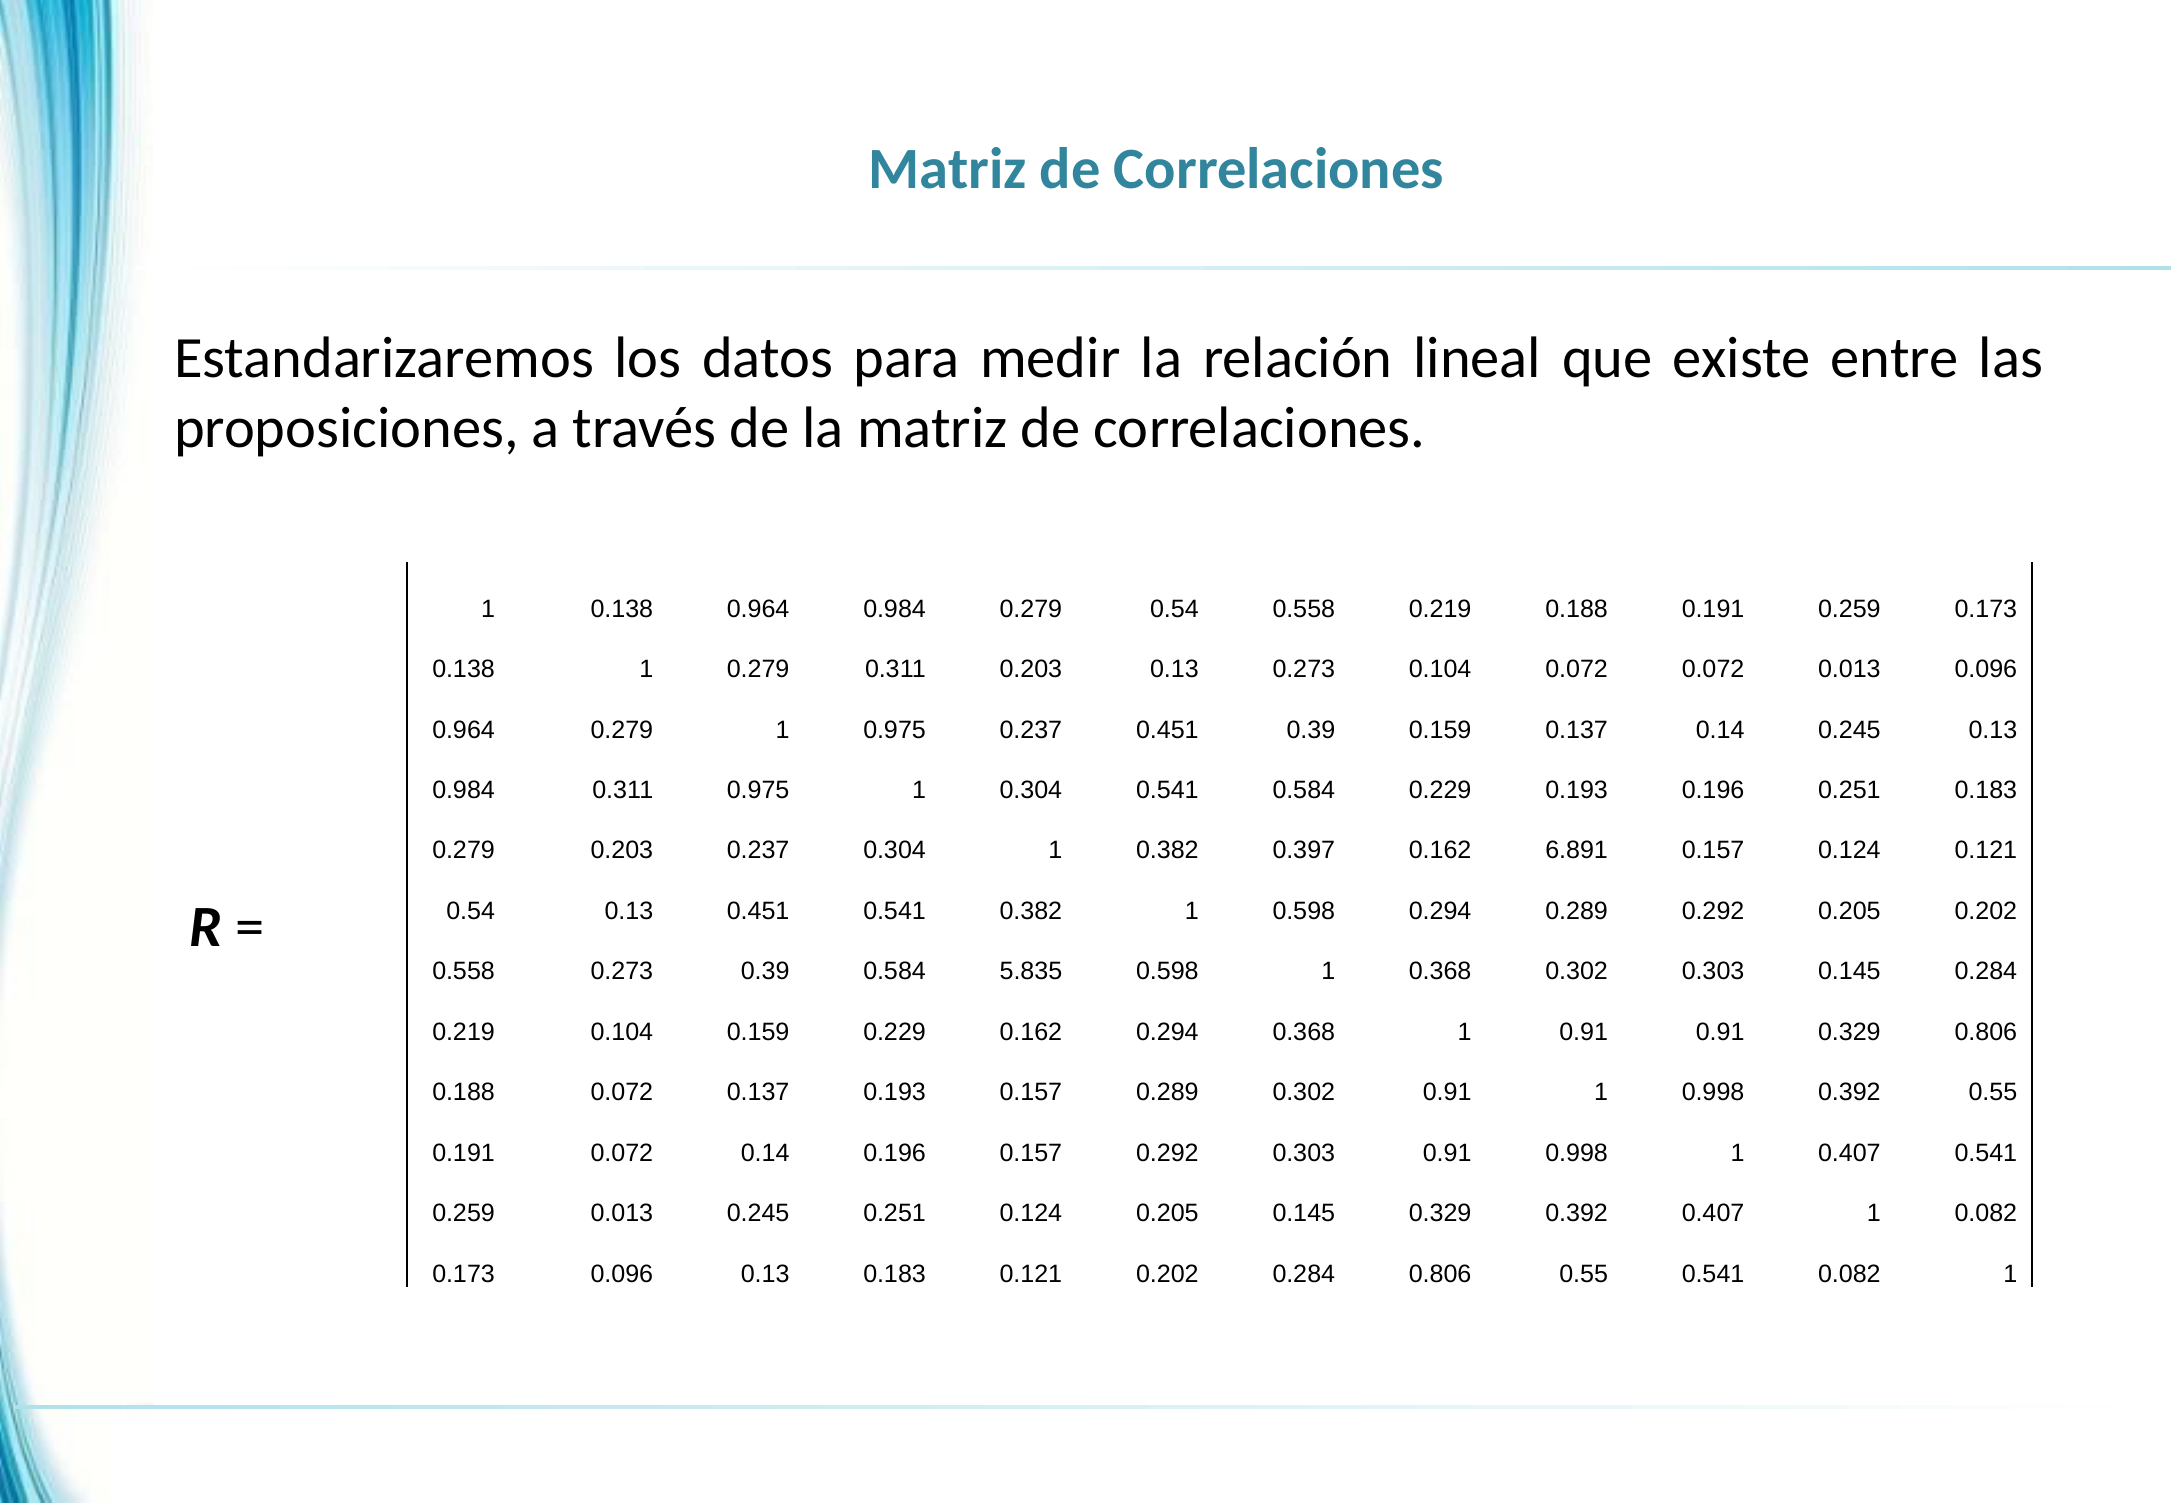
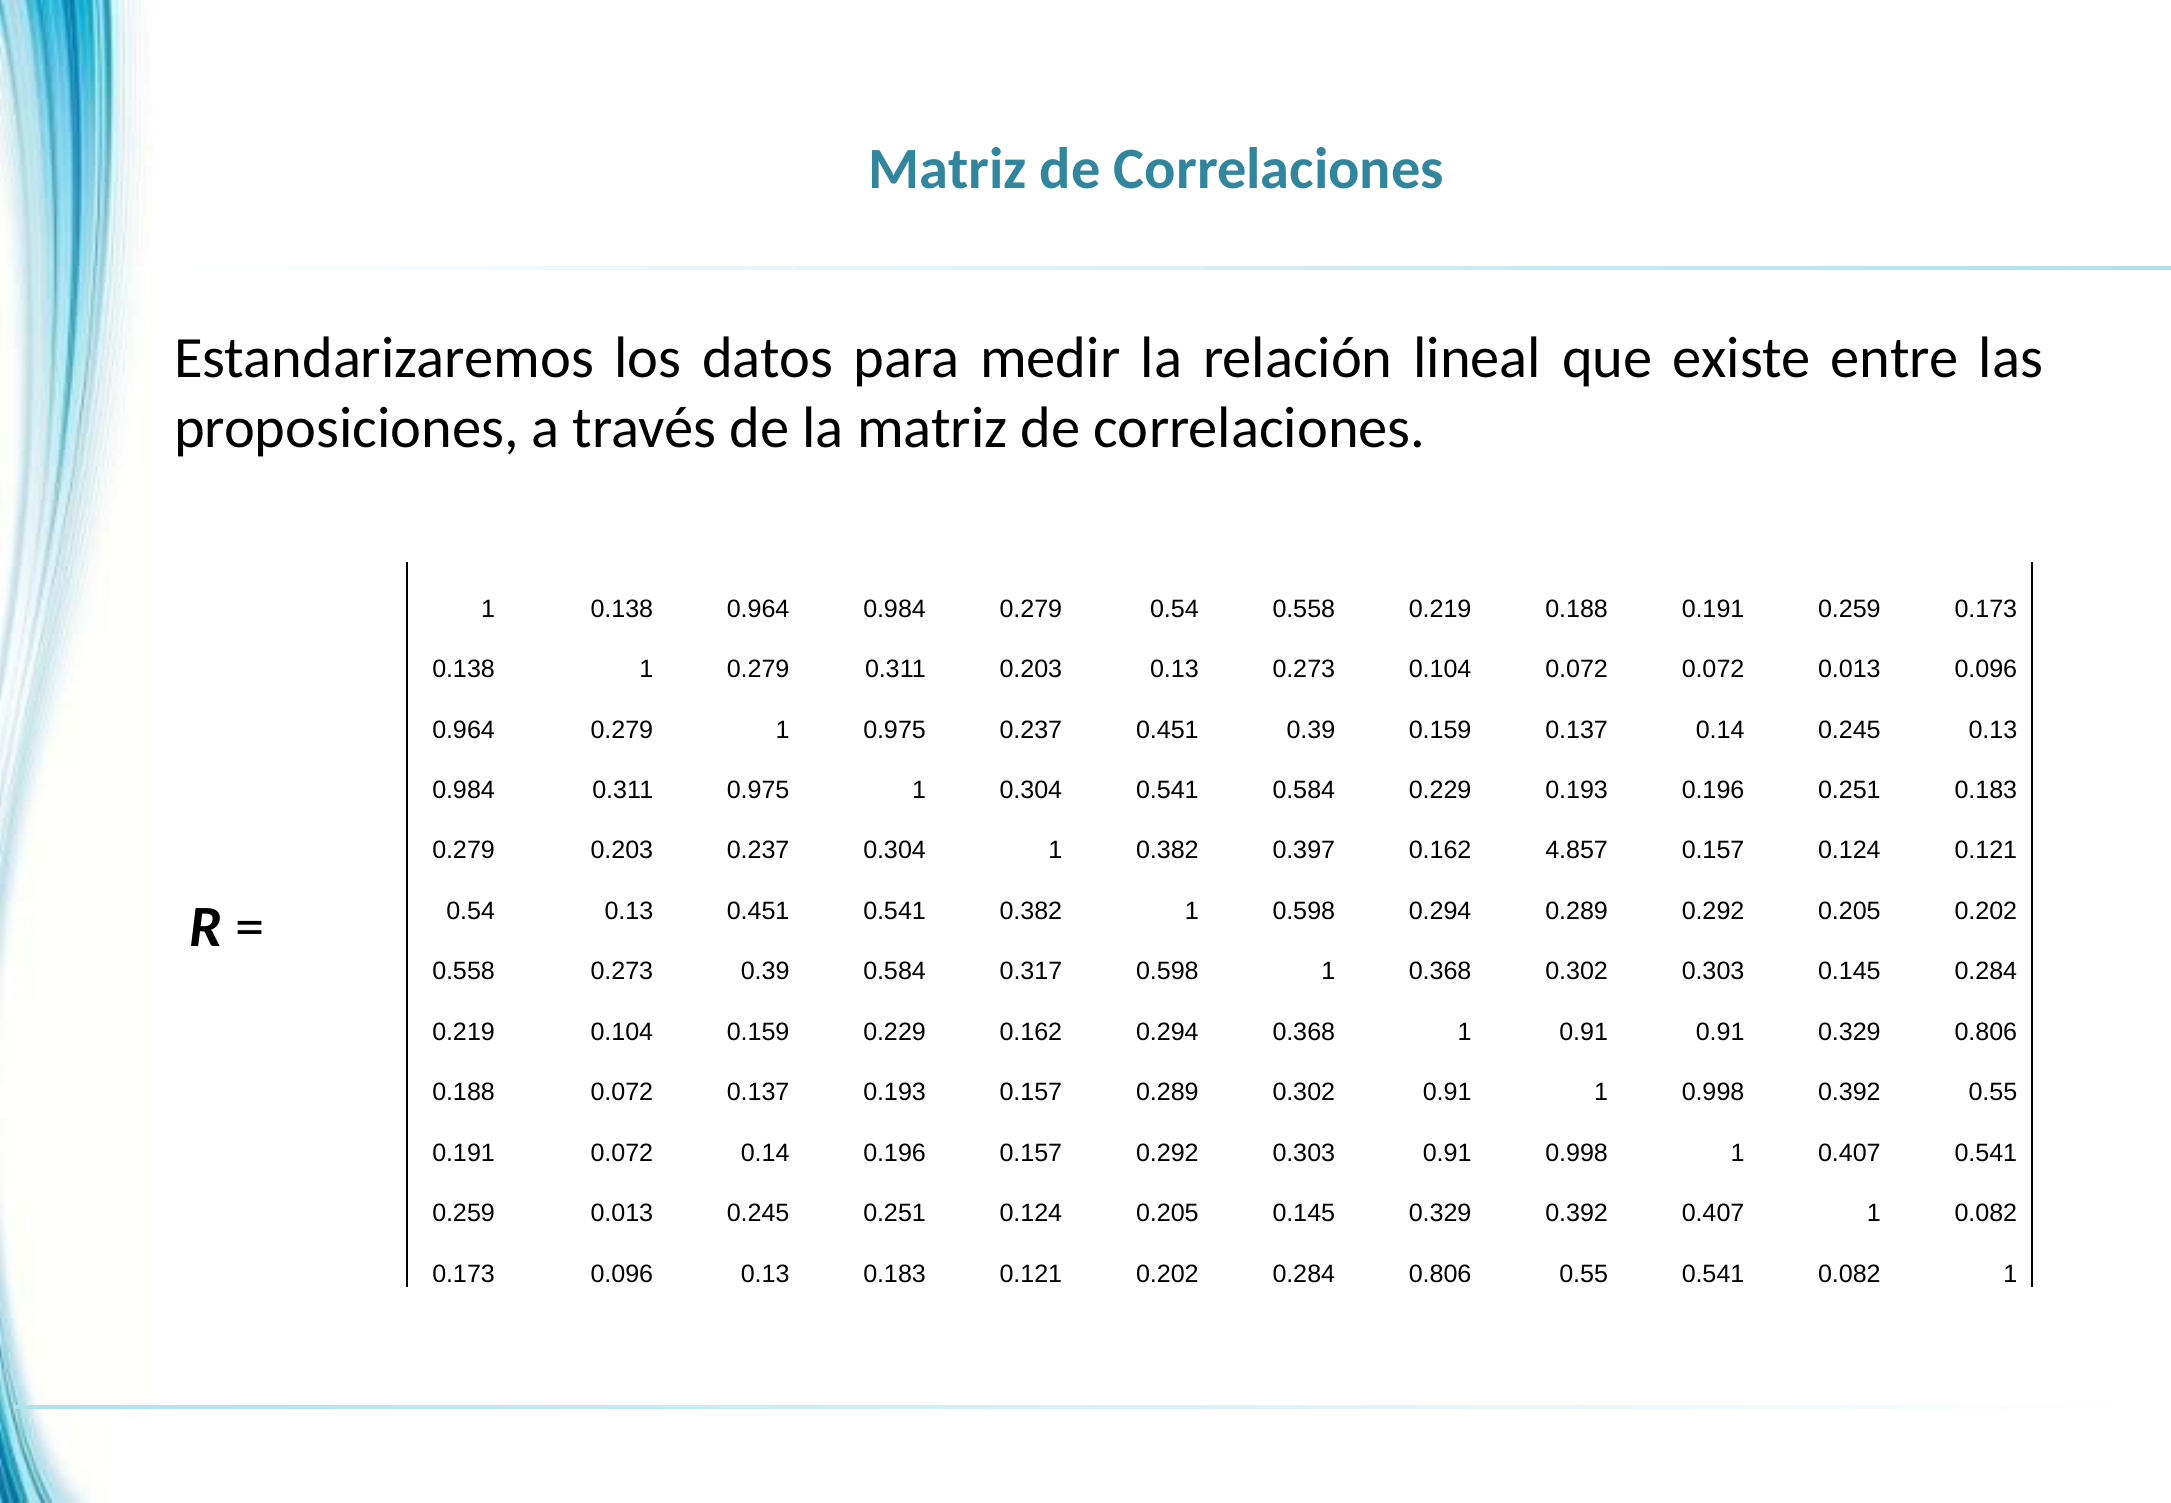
6.891: 6.891 -> 4.857 (1577, 851)
5.835: 5.835 -> 0.317 (1031, 972)
